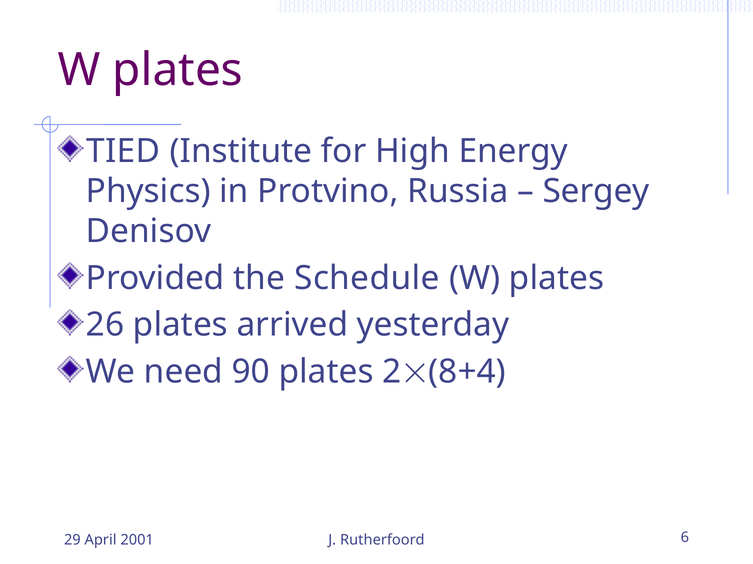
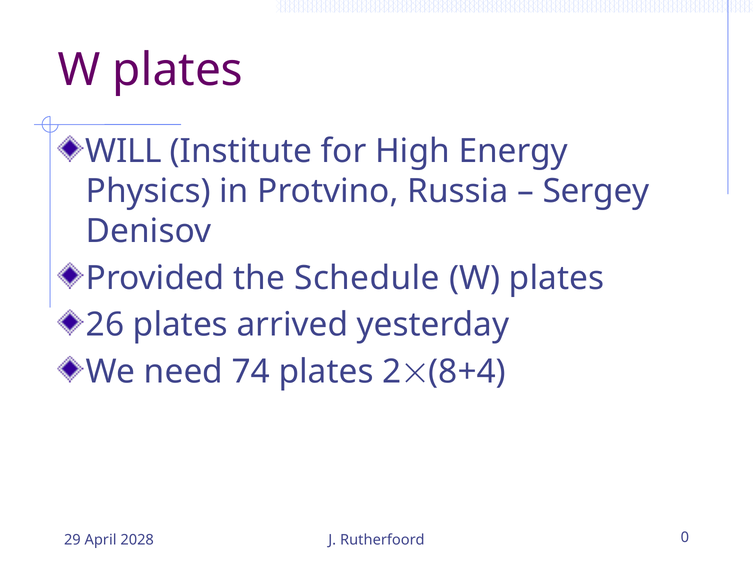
TIED: TIED -> WILL (124, 151)
90: 90 -> 74 (251, 372)
2001: 2001 -> 2028 (137, 541)
6: 6 -> 0 (685, 538)
